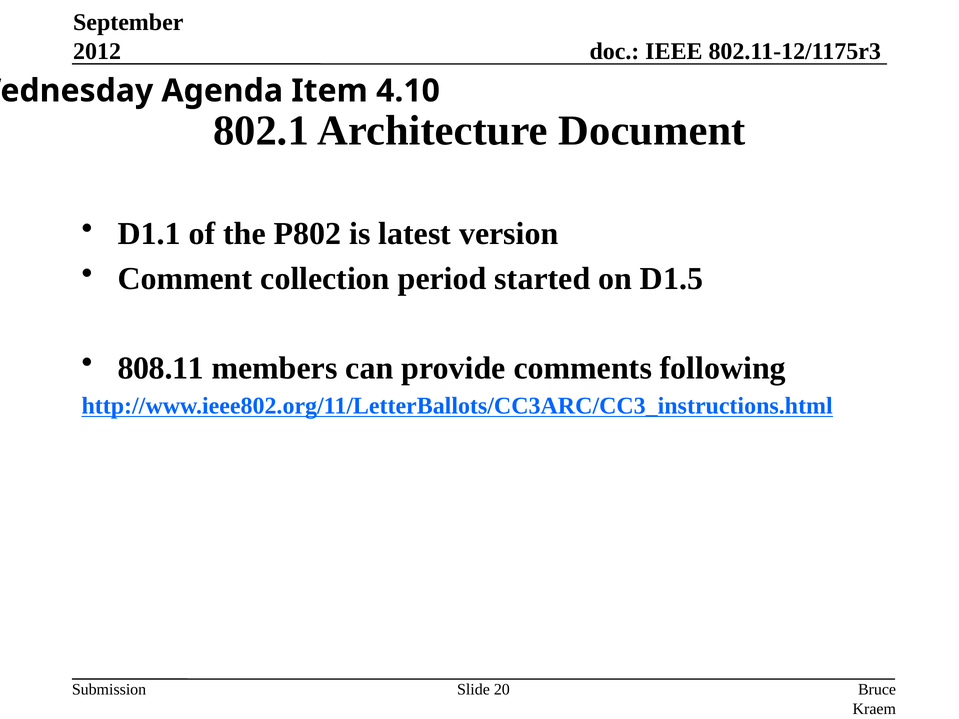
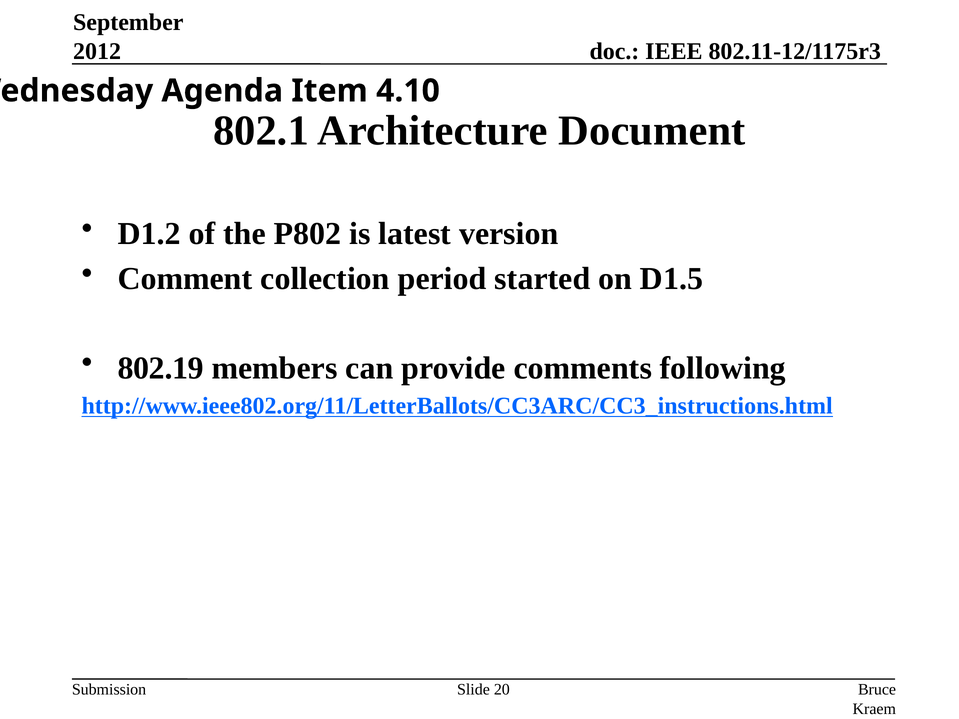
D1.1: D1.1 -> D1.2 (149, 234)
808.11: 808.11 -> 802.19 (161, 368)
